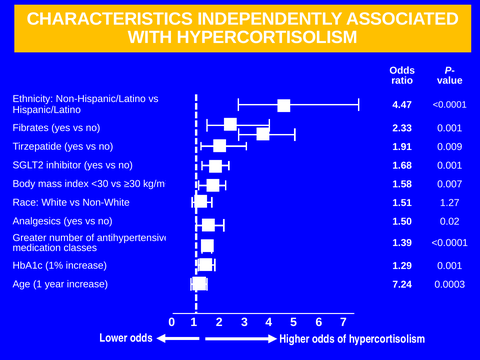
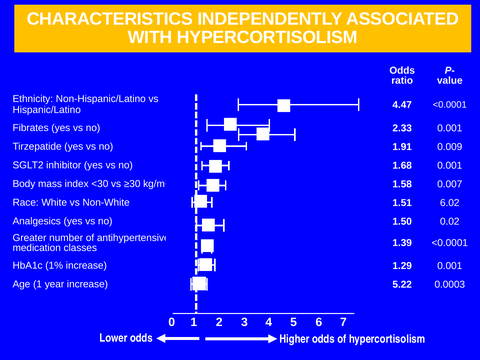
1.27: 1.27 -> 6.02 (450, 203)
7.24: 7.24 -> 5.22 (402, 284)
